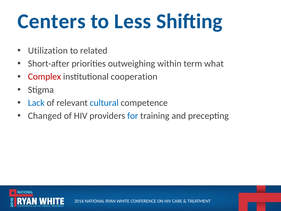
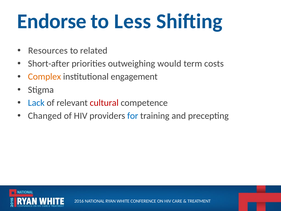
Centers: Centers -> Endorse (52, 21)
Utilization: Utilization -> Resources (48, 51)
within: within -> would (169, 64)
what: what -> costs (214, 64)
Complex colour: red -> orange (44, 77)
cooperation: cooperation -> engagement (134, 77)
cultural colour: blue -> red (104, 103)
